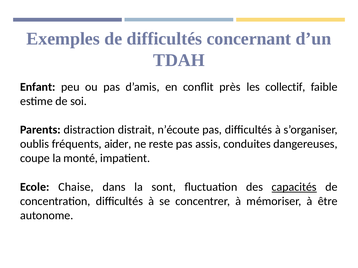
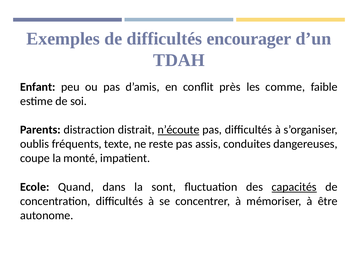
concernant: concernant -> encourager (249, 39)
collectif: collectif -> comme (285, 87)
n’écoute underline: none -> present (179, 130)
aider: aider -> texte (118, 144)
Chaise: Chaise -> Quand (76, 187)
